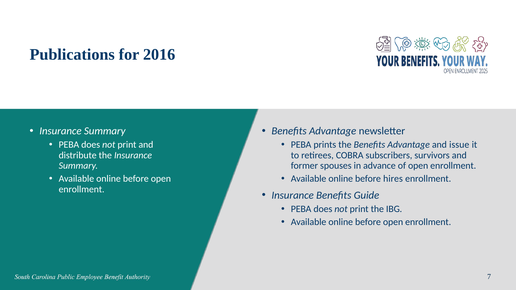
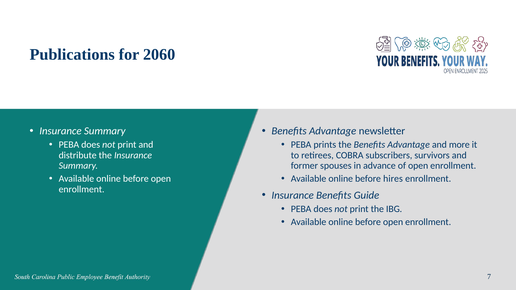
2016: 2016 -> 2060 (159, 54)
issue: issue -> more (459, 145)
